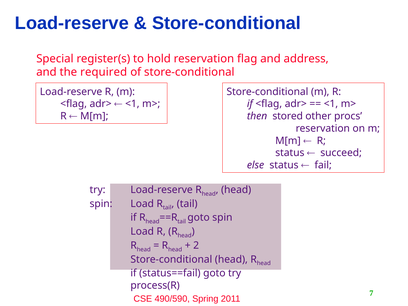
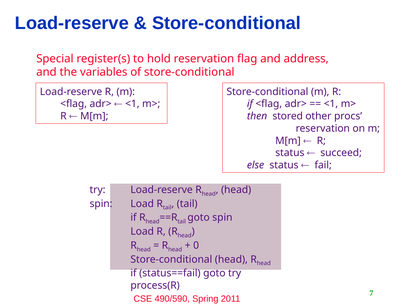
required: required -> variables (104, 72)
2: 2 -> 0 (196, 245)
